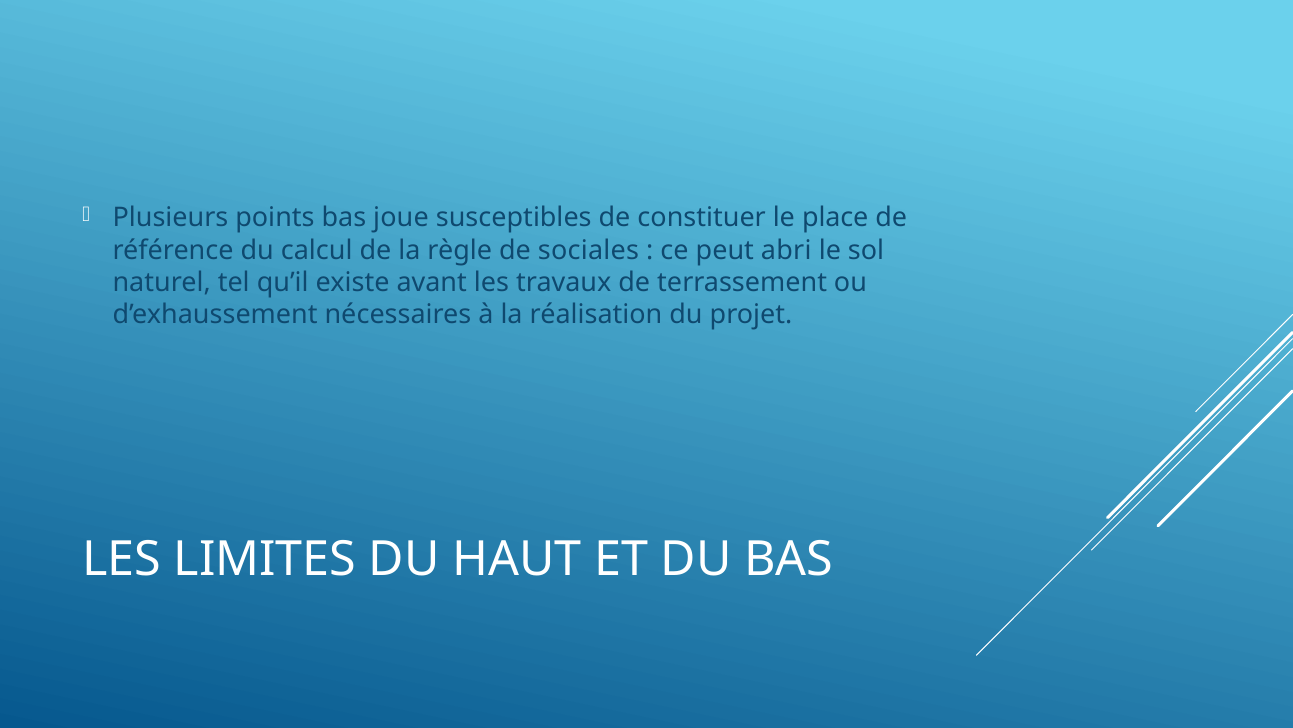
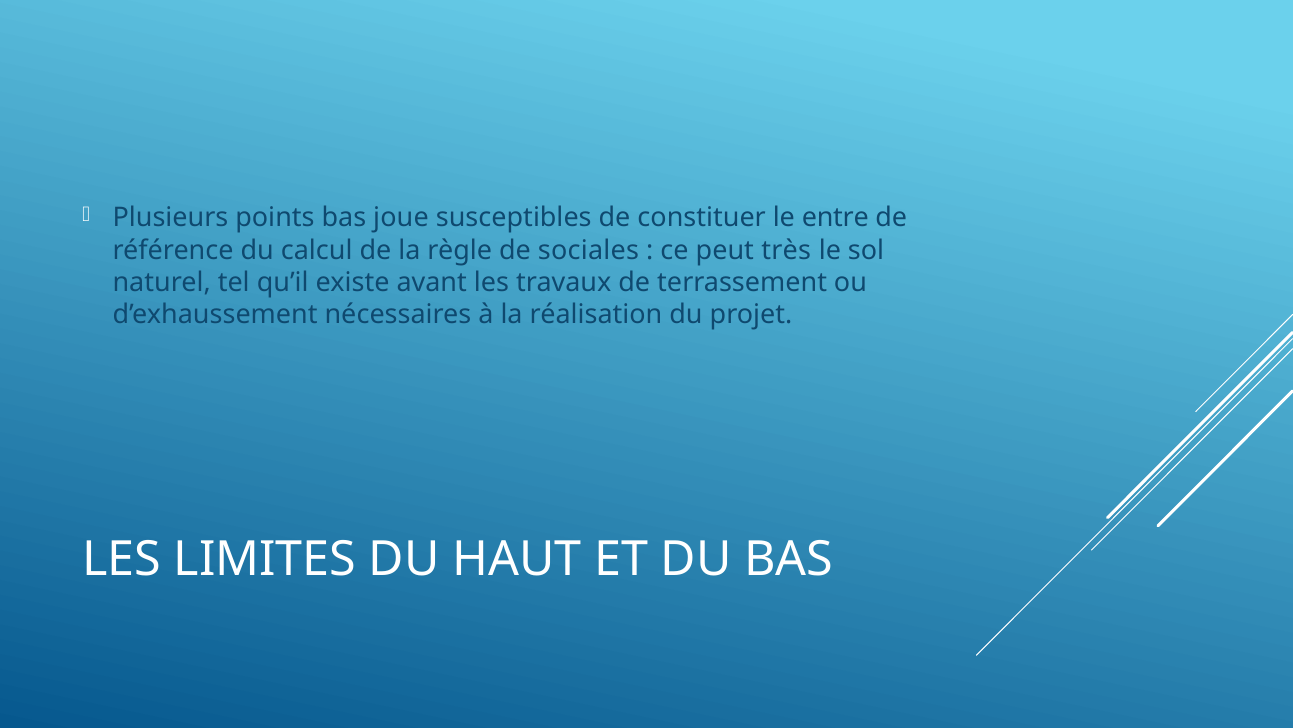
place: place -> entre (835, 218)
abri: abri -> très (786, 250)
